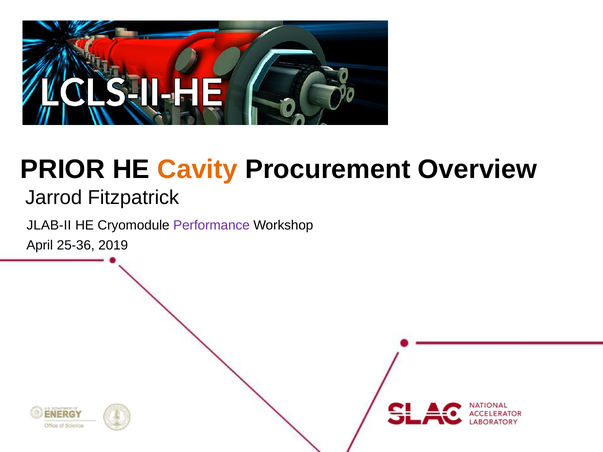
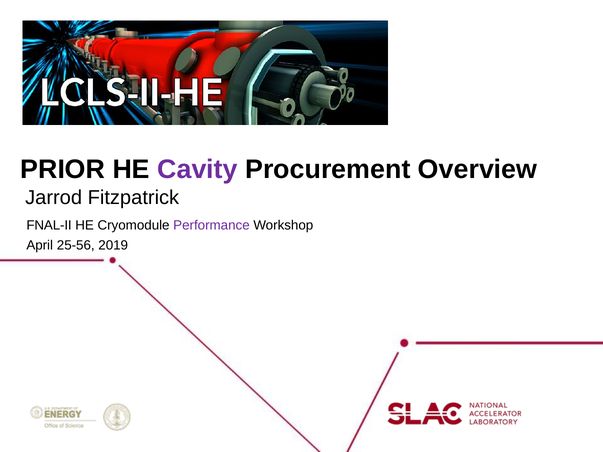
Cavity colour: orange -> purple (197, 169)
JLAB-II: JLAB-II -> FNAL-II (49, 225)
25-36: 25-36 -> 25-56 (76, 245)
